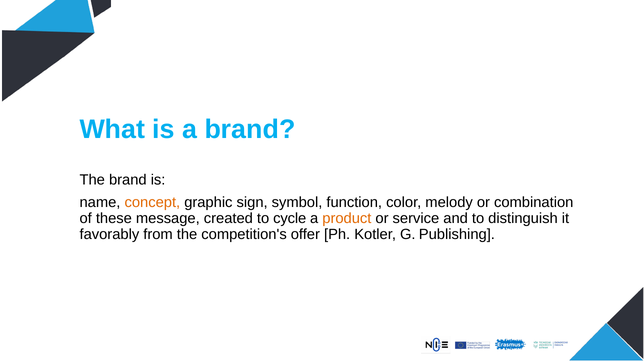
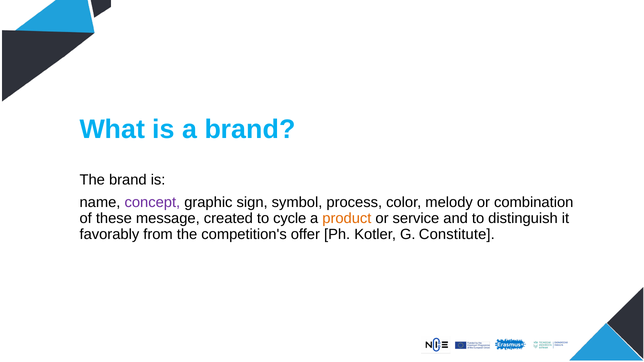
concept colour: orange -> purple (152, 202)
function: function -> process (354, 202)
Publishing: Publishing -> Constitute (457, 234)
